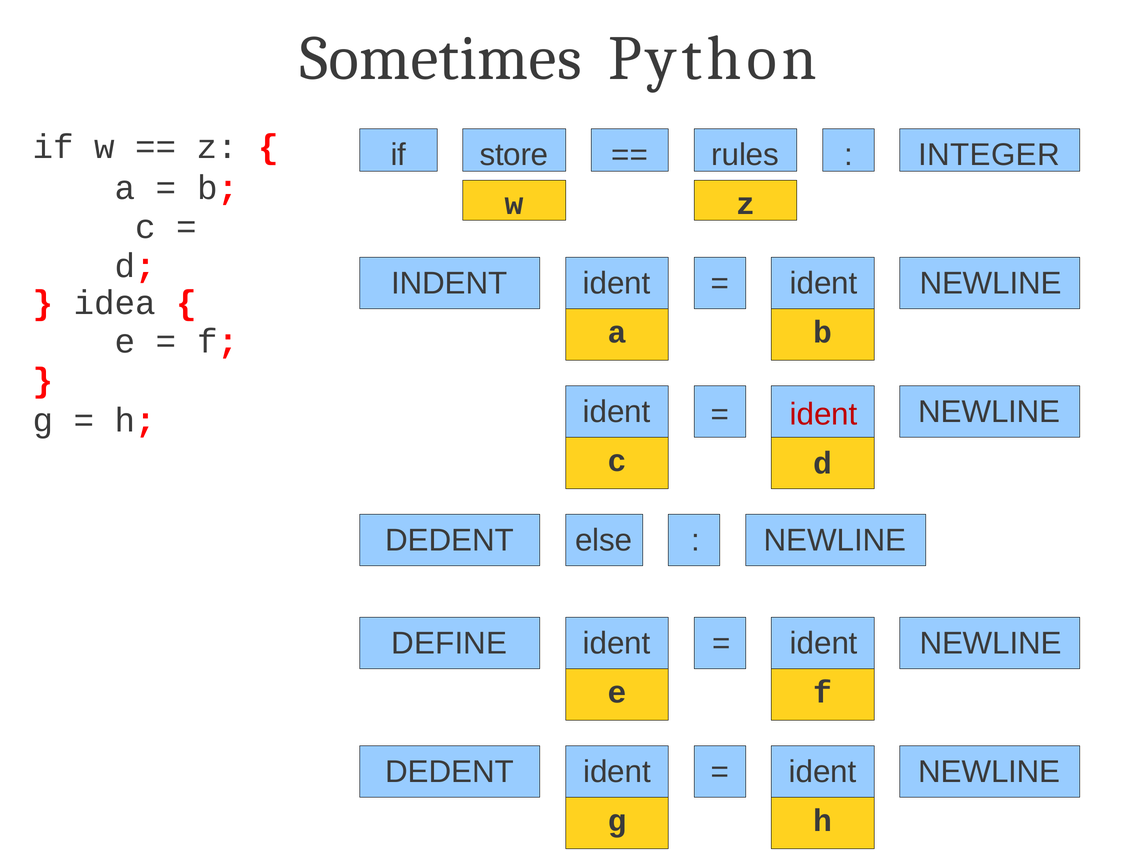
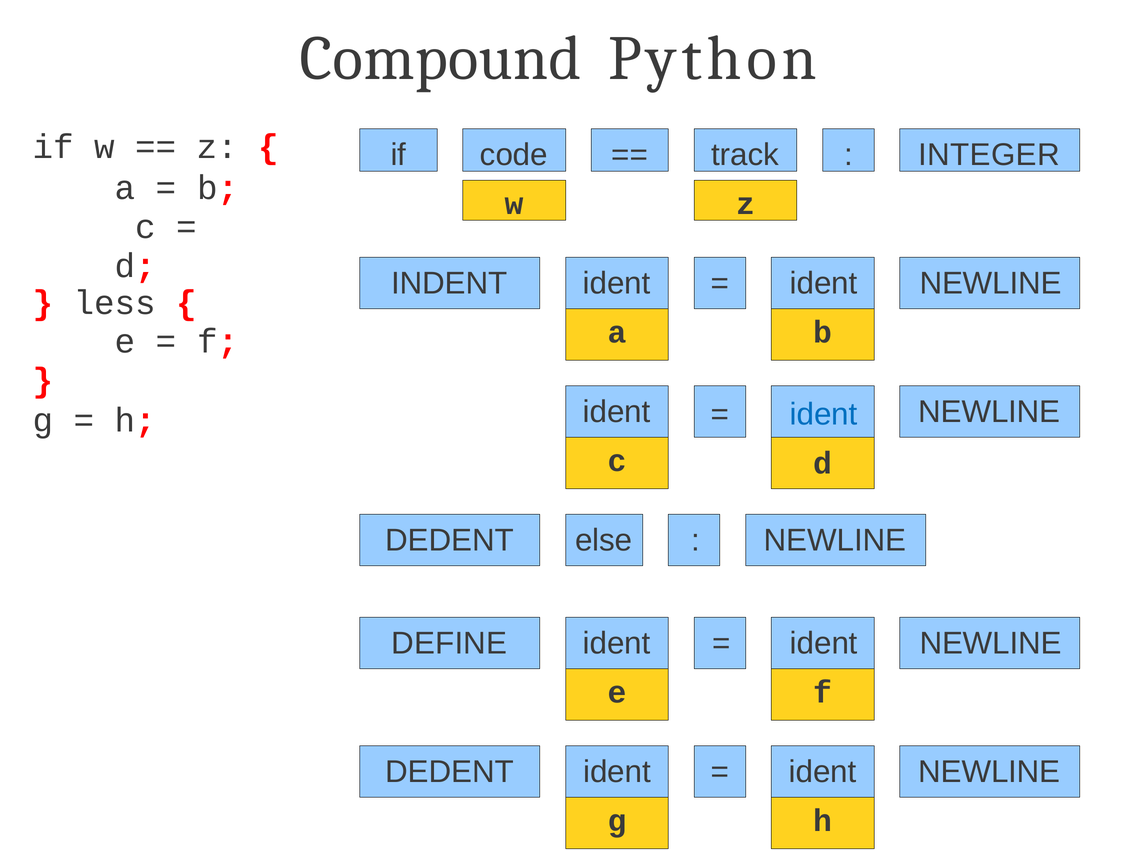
Sometimes: Sometimes -> Compound (441, 59)
store: store -> code (514, 155)
rules: rules -> track (745, 155)
idea: idea -> less (115, 303)
ident colour: red -> blue (824, 414)
